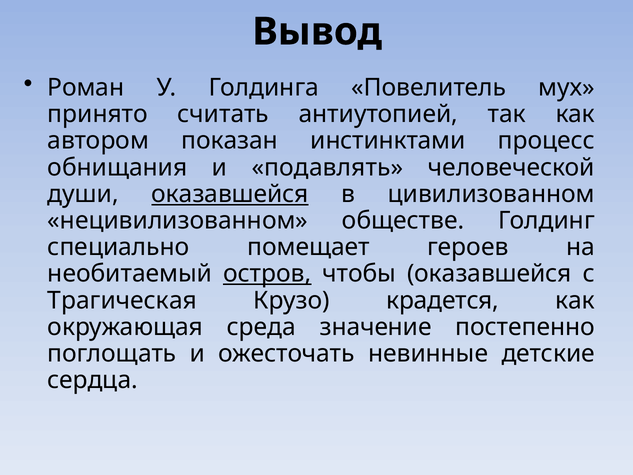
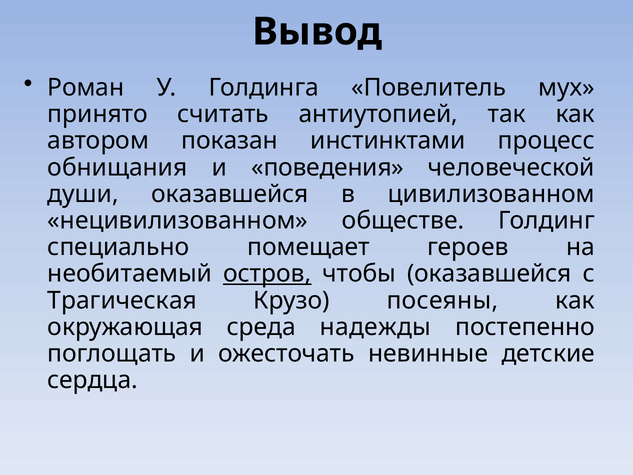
подавлять: подавлять -> поведения (328, 167)
оказавшейся underline: present -> none (230, 194)
крадется: крадется -> посеяны (442, 300)
значение: значение -> надежды (375, 327)
